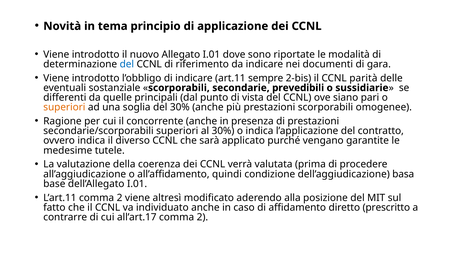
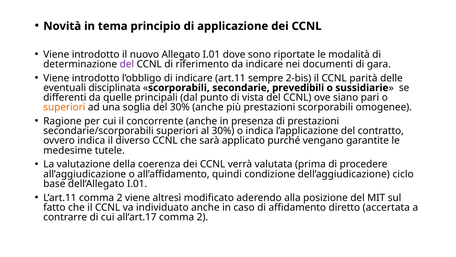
del colour: blue -> purple (127, 64)
sostanziale: sostanziale -> disciplinata (115, 88)
basa: basa -> ciclo (403, 174)
prescritto: prescritto -> accertata (386, 207)
